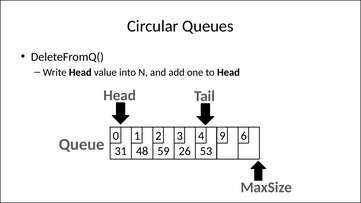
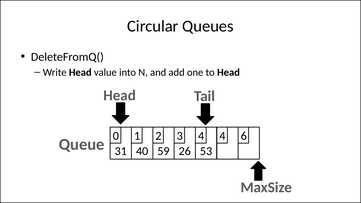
4 9: 9 -> 4 (222, 136)
48: 48 -> 40 (142, 151)
